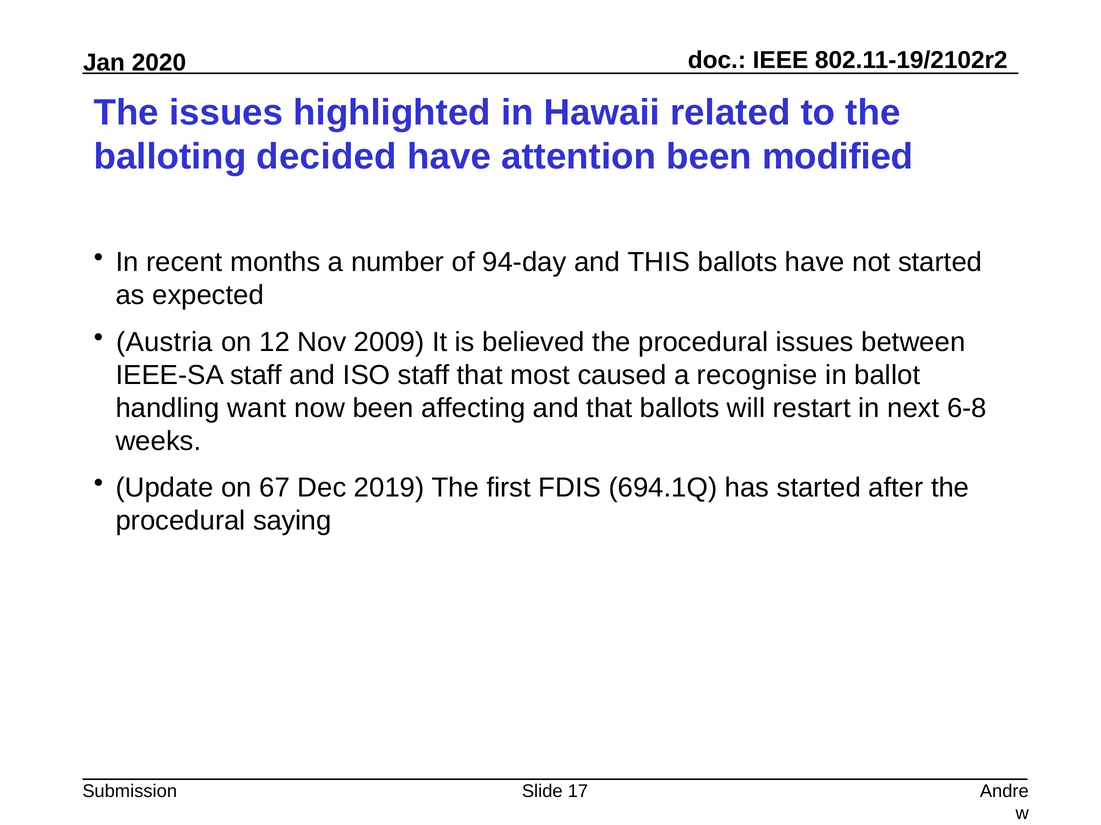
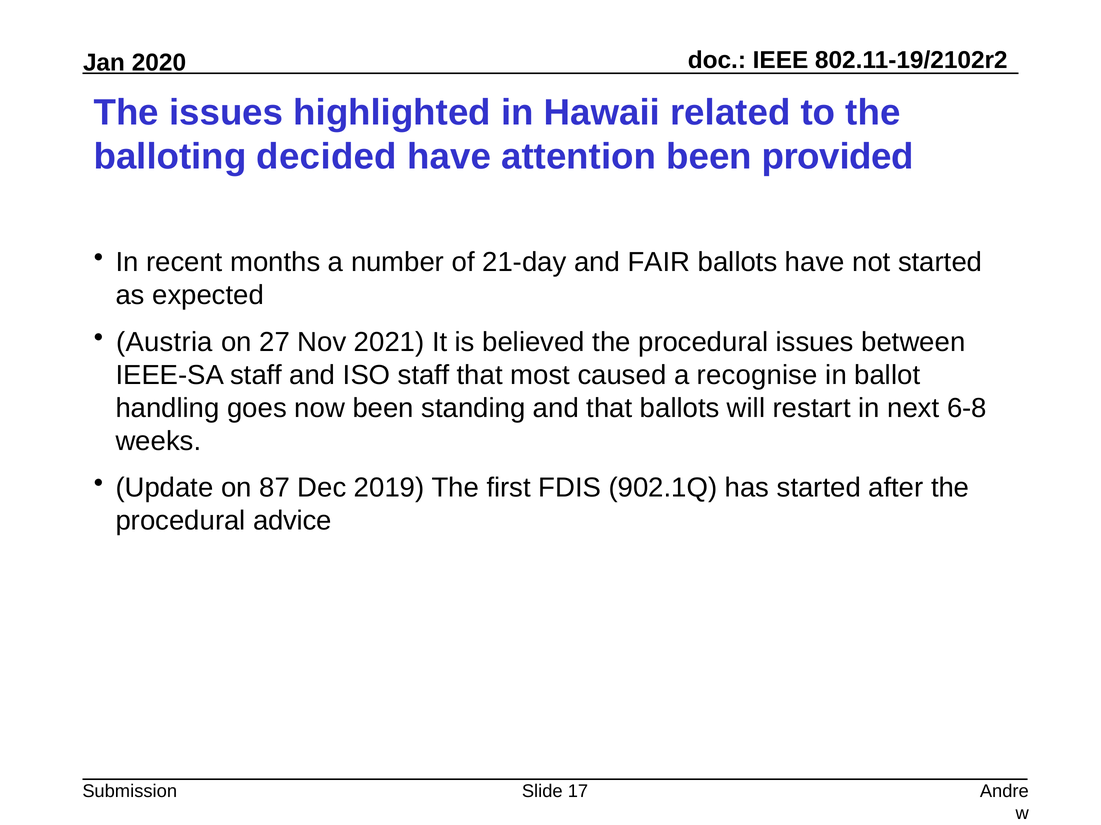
modified: modified -> provided (838, 157)
94-day: 94-day -> 21-day (524, 263)
THIS: THIS -> FAIR (659, 263)
12: 12 -> 27 (275, 342)
2009: 2009 -> 2021 (389, 342)
want: want -> goes (257, 408)
affecting: affecting -> standing (473, 408)
67: 67 -> 87 (275, 488)
694.1Q: 694.1Q -> 902.1Q (663, 488)
saying: saying -> advice (292, 521)
